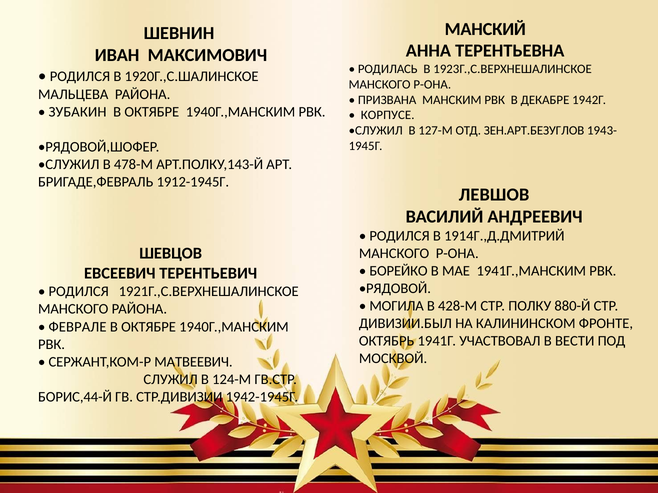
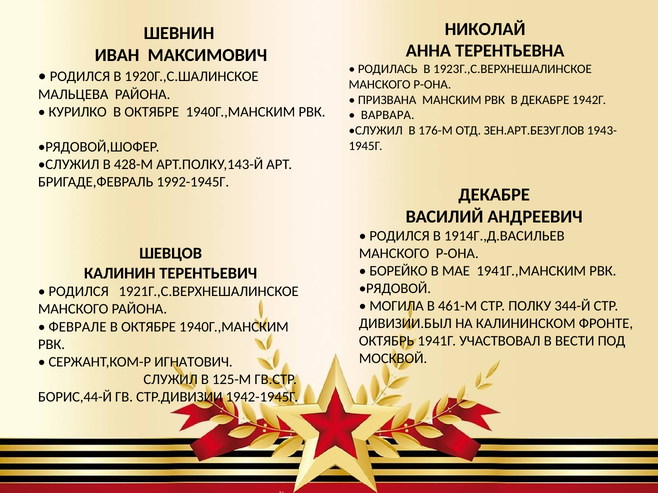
МАНСКИЙ: МАНСКИЙ -> НИКОЛАЙ (485, 29)
ЗУБАКИН: ЗУБАКИН -> КУРИЛКО (78, 112)
КОРПУСЕ: КОРПУСЕ -> ВАРВАРА (388, 115)
127-М: 127-М -> 176-М (436, 131)
478-М: 478-М -> 428-М (133, 165)
1912-1945Г: 1912-1945Г -> 1992-1945Г (193, 182)
ЛЕВШОВ: ЛЕВШОВ -> ДЕКАБРЕ (494, 195)
1914Г.,Д.ДМИТРИЙ: 1914Г.,Д.ДМИТРИЙ -> 1914Г.,Д.ВАСИЛЬЕВ (504, 236)
ЕВСЕЕВИЧ: ЕВСЕЕВИЧ -> КАЛИНИН (120, 273)
428-М: 428-М -> 461-М (458, 306)
880-Й: 880-Й -> 344-Й (572, 306)
МАТВЕЕВИЧ: МАТВЕЕВИЧ -> ИГНАТОВИЧ (193, 362)
124-М: 124-М -> 125-М (232, 380)
